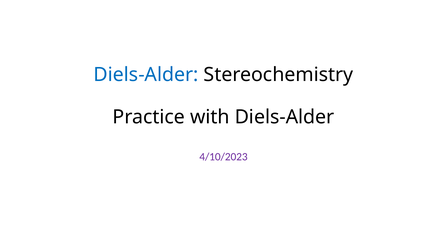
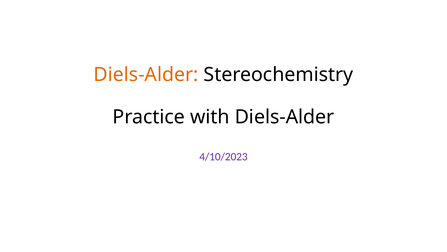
Diels-Alder colour: blue -> orange (146, 74)
